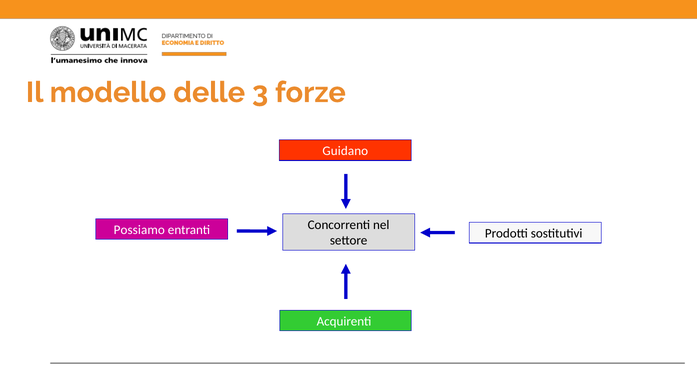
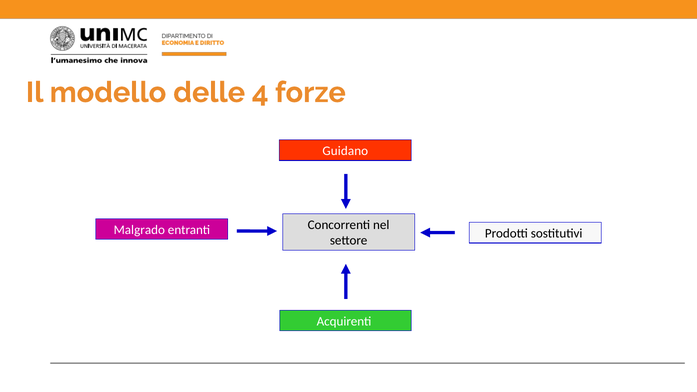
3: 3 -> 4 (260, 92)
Possiamo: Possiamo -> Malgrado (139, 230)
